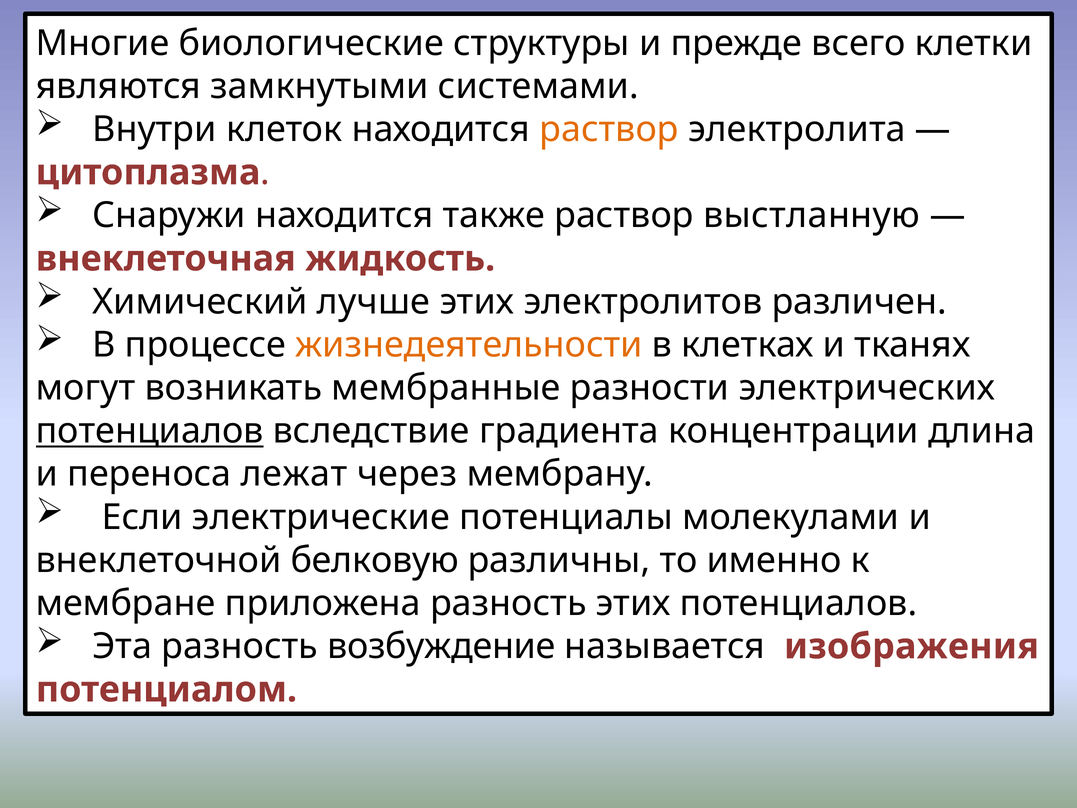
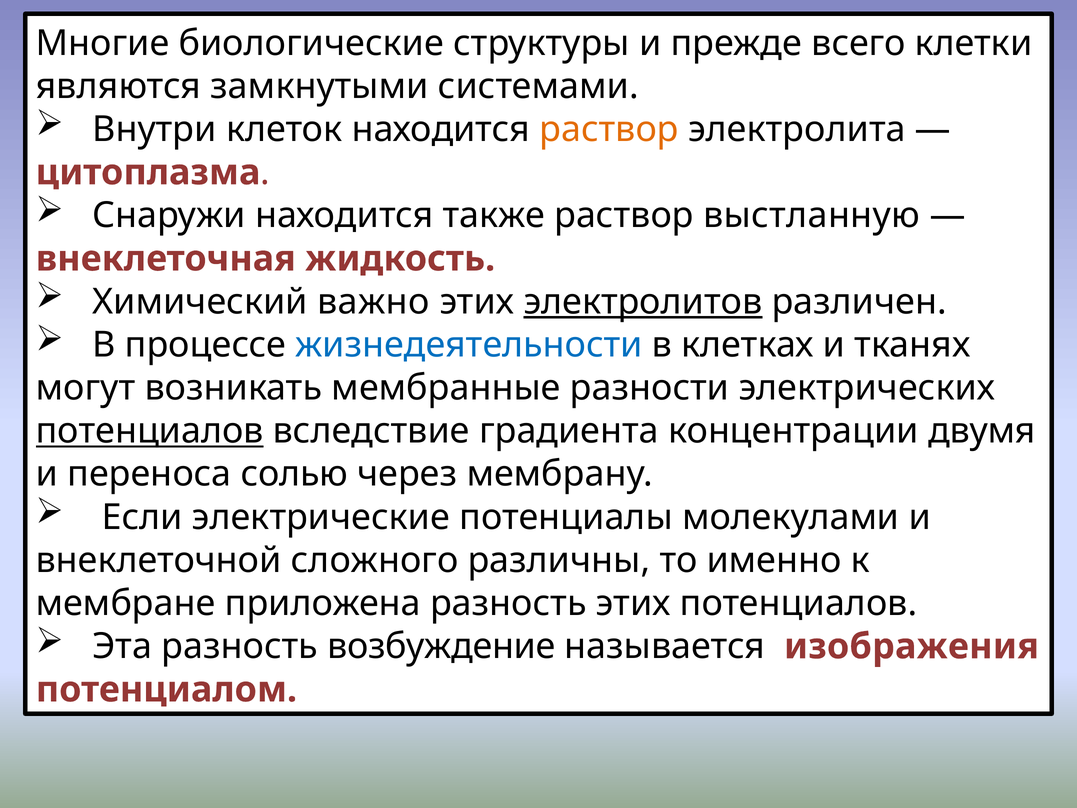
лучше: лучше -> важно (373, 302)
электролитов underline: none -> present (643, 302)
жизнедеятельности colour: orange -> blue (469, 345)
длина: длина -> двумя (982, 431)
лежат: лежат -> солью (294, 474)
белковую: белковую -> сложного (375, 560)
